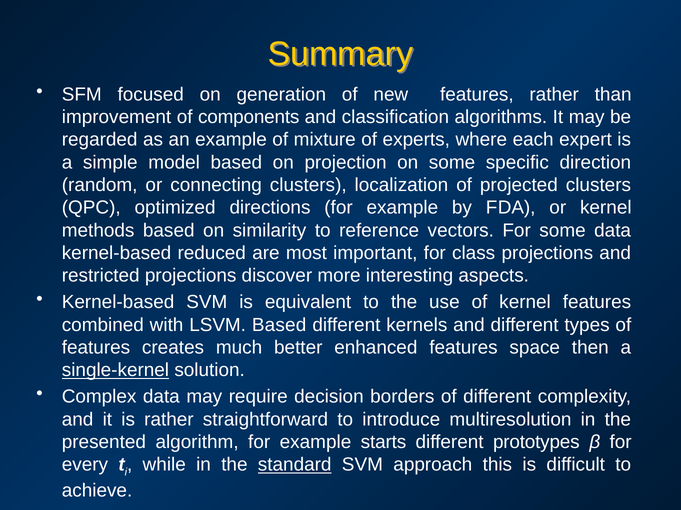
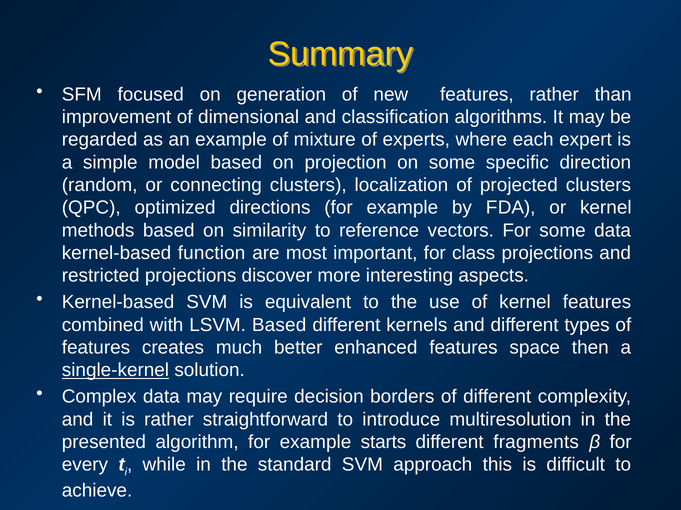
components: components -> dimensional (249, 117)
reduced: reduced -> function (212, 253)
prototypes: prototypes -> fragments (536, 443)
standard underline: present -> none (295, 465)
